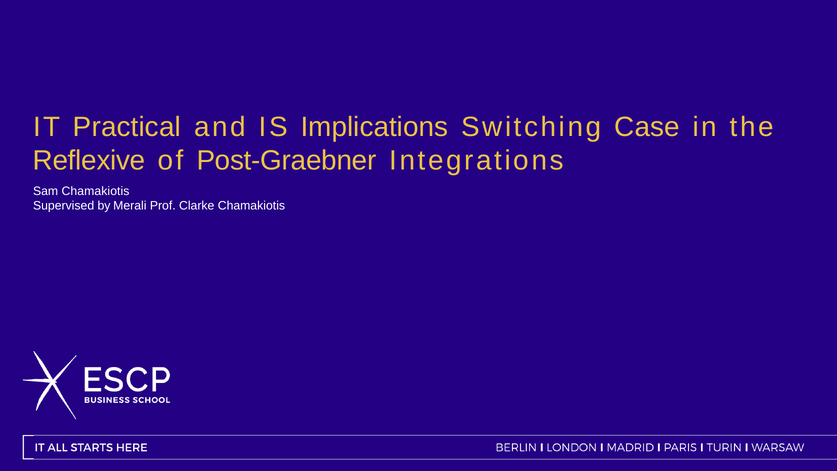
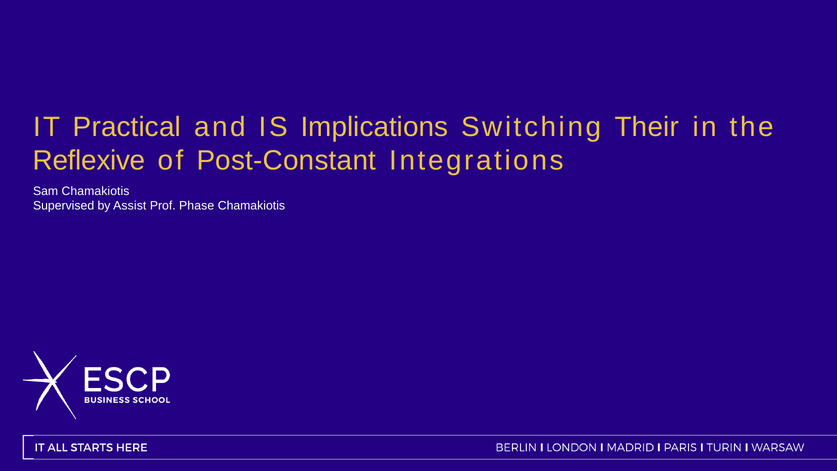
Case: Case -> Their (647, 127)
Post-Graebner: Post-Graebner -> Post-Constant (286, 160)
Merali: Merali -> Assist (130, 206)
Clarke: Clarke -> Phase (197, 206)
